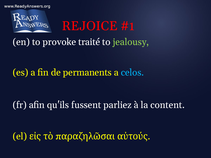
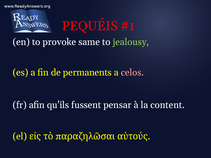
REJOICE: REJOICE -> PEQUÉIS (90, 26)
traité: traité -> same (89, 42)
celos colour: light blue -> pink (132, 73)
parliez: parliez -> pensar (117, 105)
